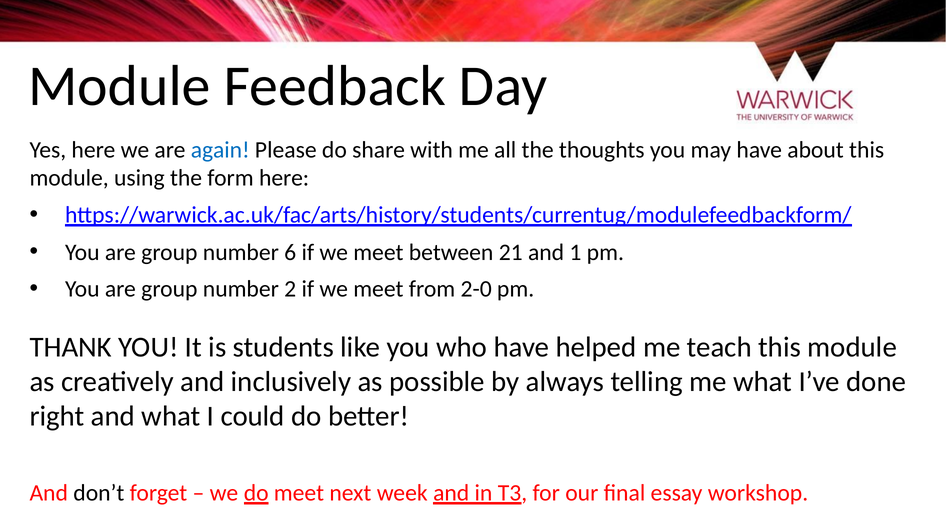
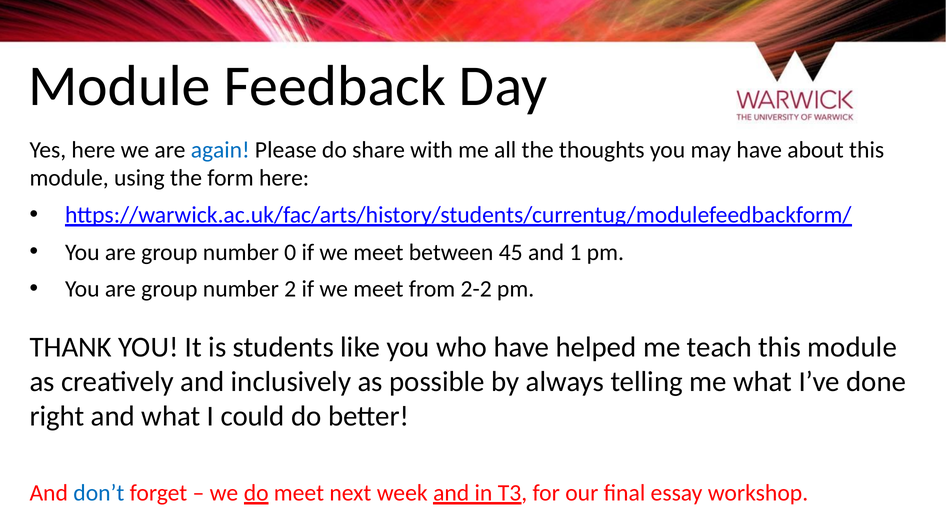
6: 6 -> 0 (290, 252)
21: 21 -> 45 (511, 252)
2-0: 2-0 -> 2-2 (476, 289)
don’t colour: black -> blue (99, 493)
